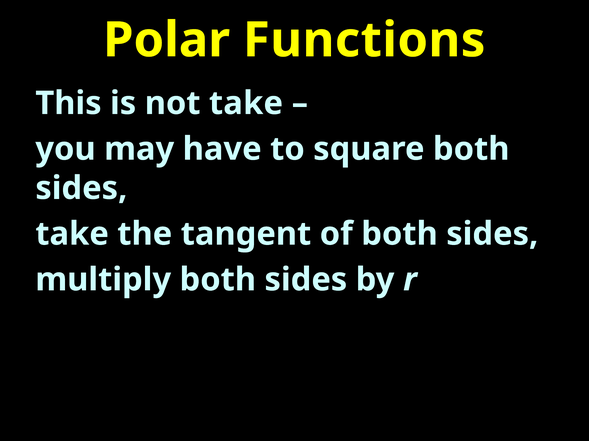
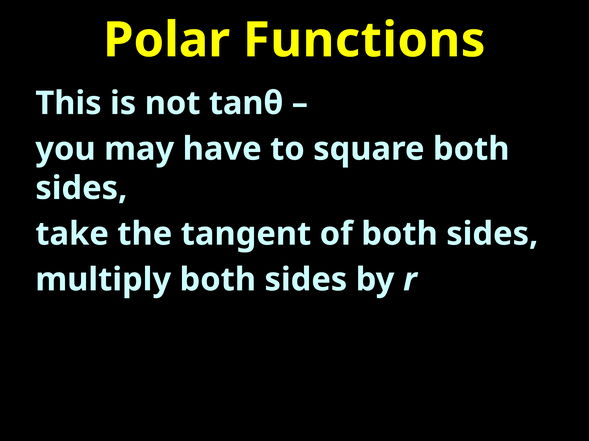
not take: take -> tanθ (246, 103)
